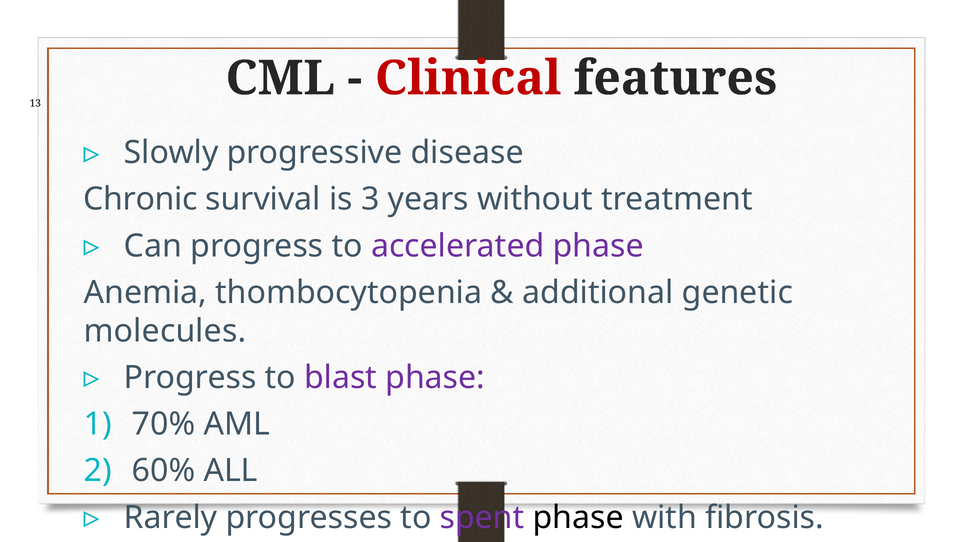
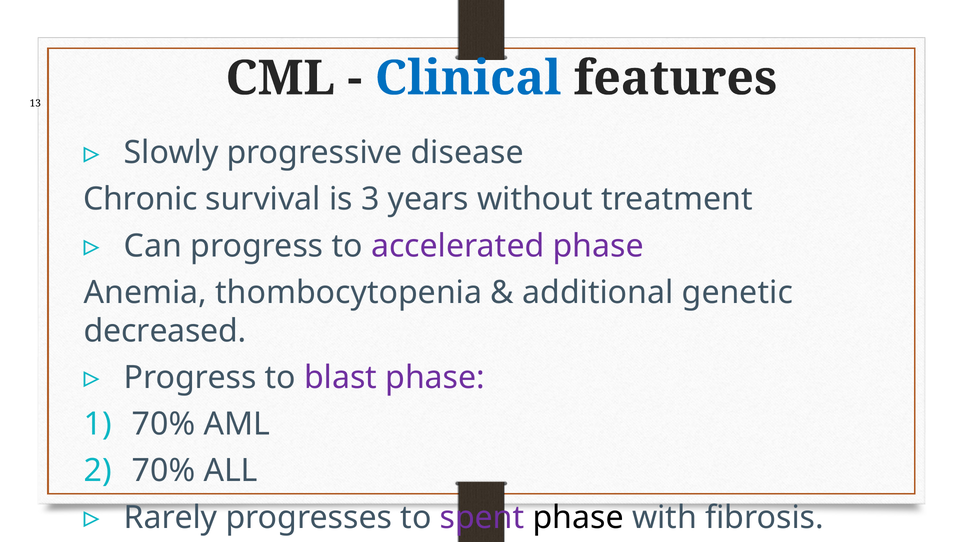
Clinical colour: red -> blue (468, 78)
molecules: molecules -> decreased (165, 331)
60%: 60% -> 70% (164, 471)
